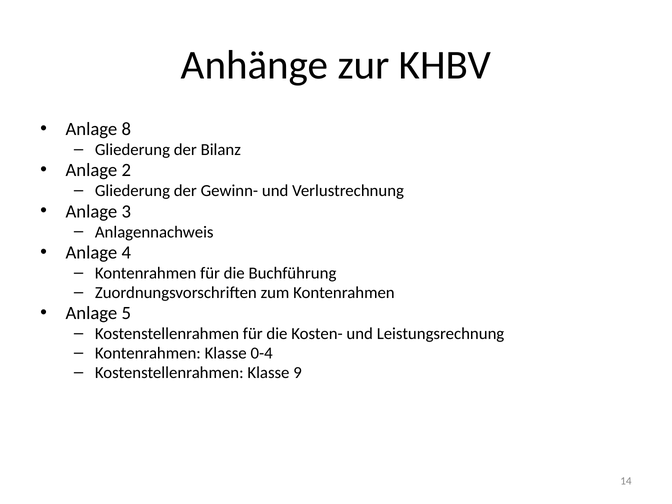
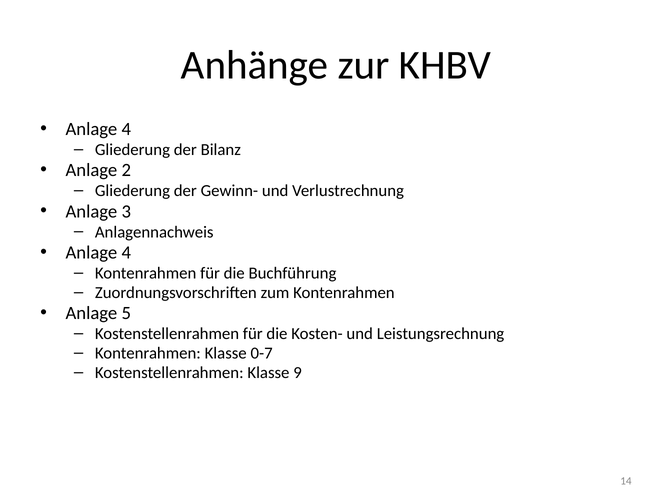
8: 8 -> 4 (126, 129)
0-4: 0-4 -> 0-7 (262, 353)
